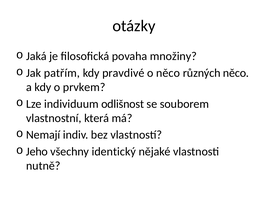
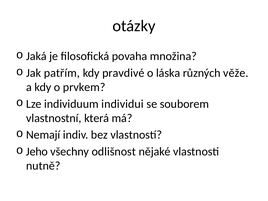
množiny: množiny -> množina (173, 56)
o něco: něco -> láska (168, 73)
různých něco: něco -> věže (236, 73)
odlišnost: odlišnost -> individui (123, 104)
identický: identický -> odlišnost (114, 152)
